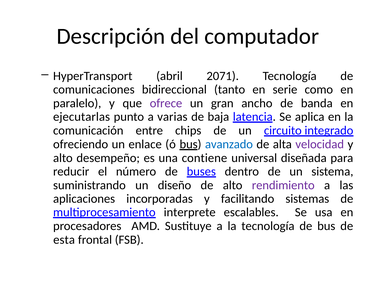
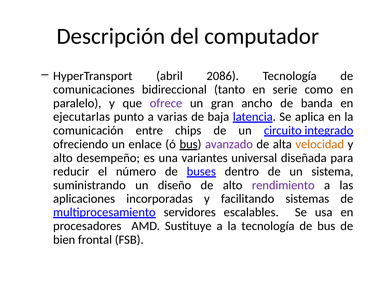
2071: 2071 -> 2086 (223, 76)
avanzado colour: blue -> purple (229, 144)
velocidad colour: purple -> orange (320, 144)
contiene: contiene -> variantes (205, 158)
interprete: interprete -> servidores (190, 212)
esta: esta -> bien (64, 240)
